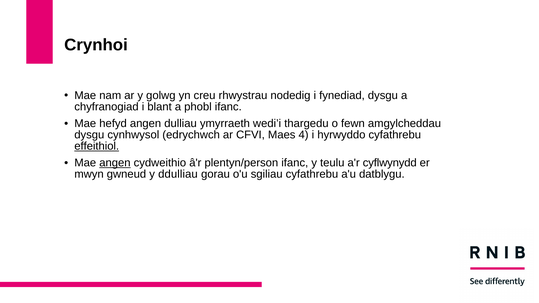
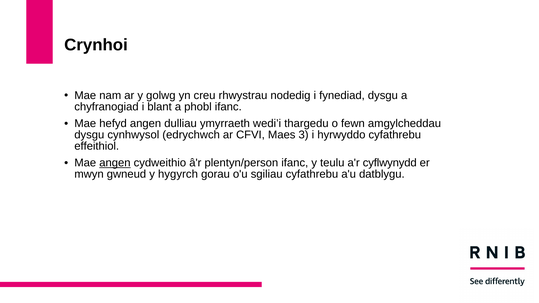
4: 4 -> 3 (304, 135)
effeithiol underline: present -> none (97, 146)
ddulliau: ddulliau -> hygyrch (178, 174)
